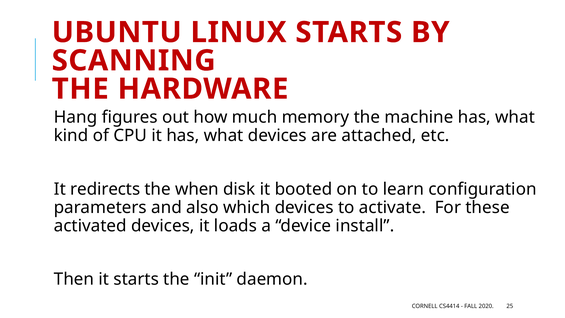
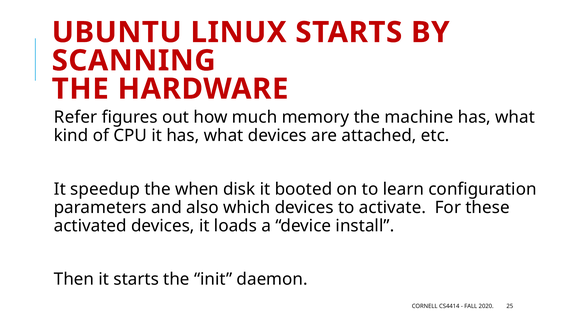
Hang: Hang -> Refer (76, 117)
redirects: redirects -> speedup (105, 189)
